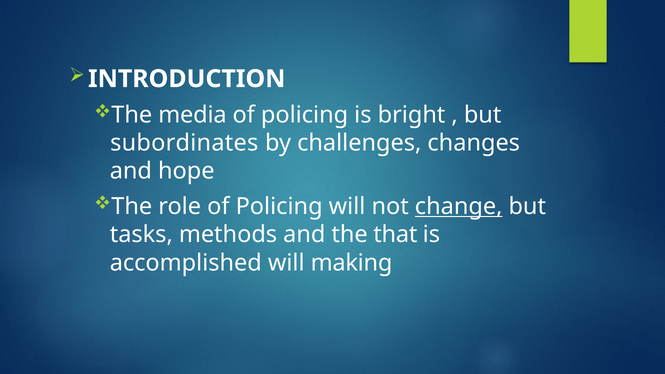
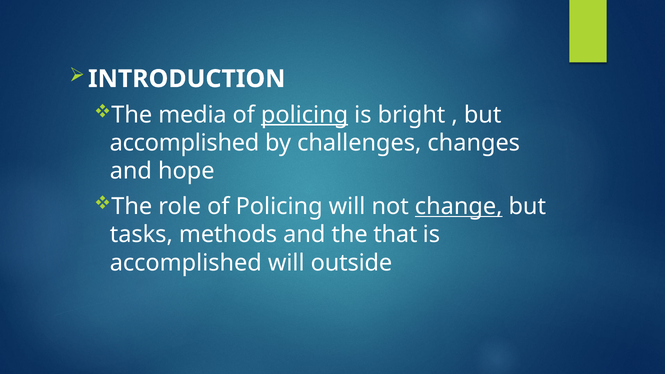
policing underline: none -> present (305, 115)
subordinates: subordinates -> accomplished (184, 143)
making: making -> outside (351, 263)
